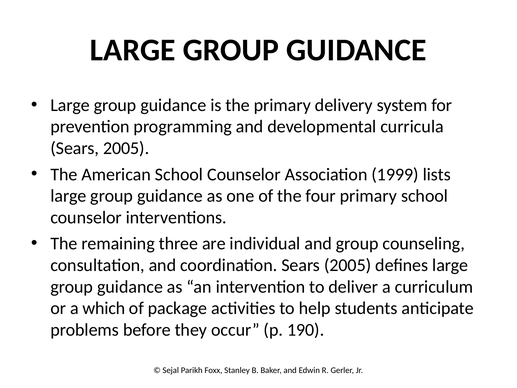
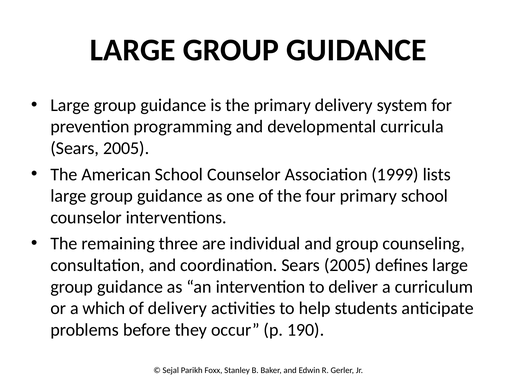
of package: package -> delivery (177, 308)
